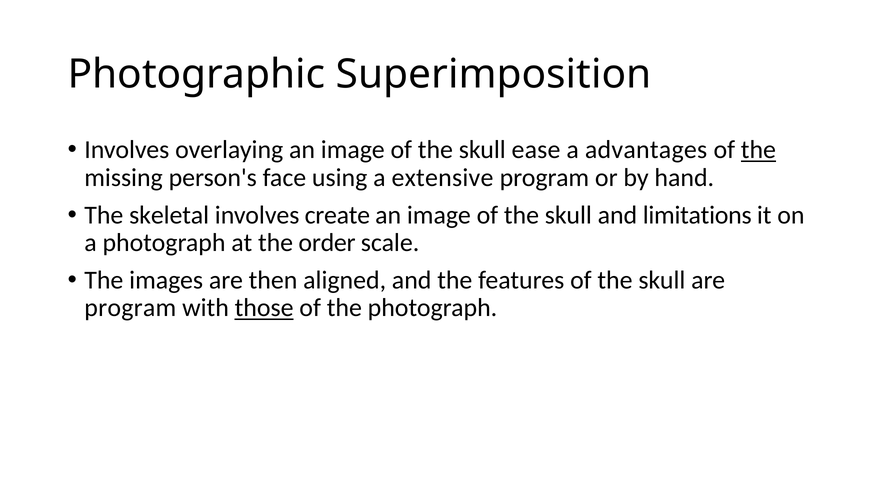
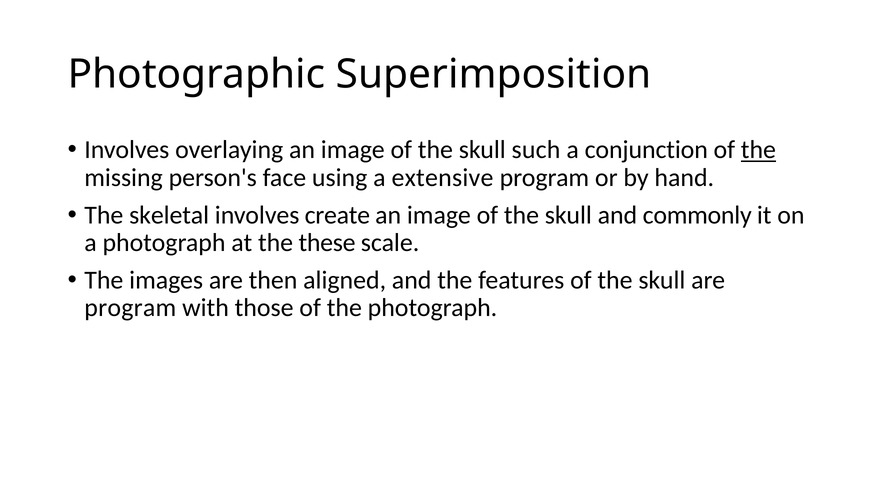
ease: ease -> such (536, 150)
advantages: advantages -> conjunction (646, 150)
limitations: limitations -> commonly (697, 215)
order: order -> these (327, 243)
those underline: present -> none (264, 308)
